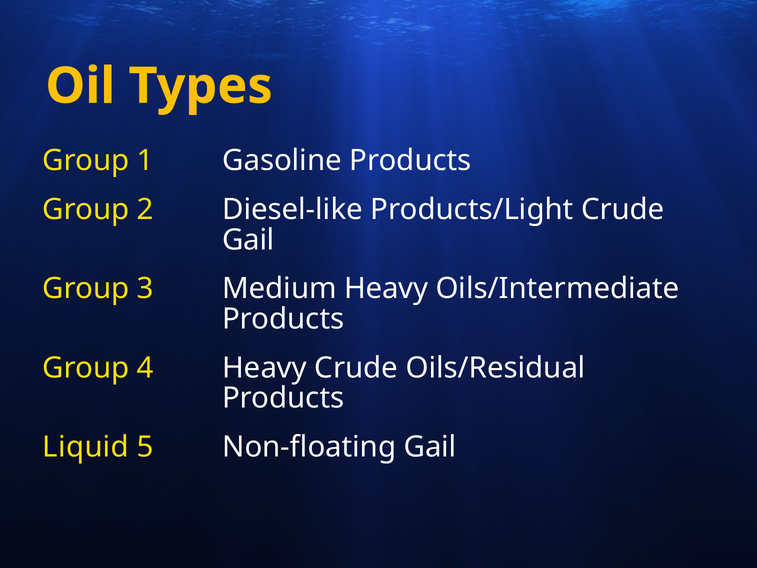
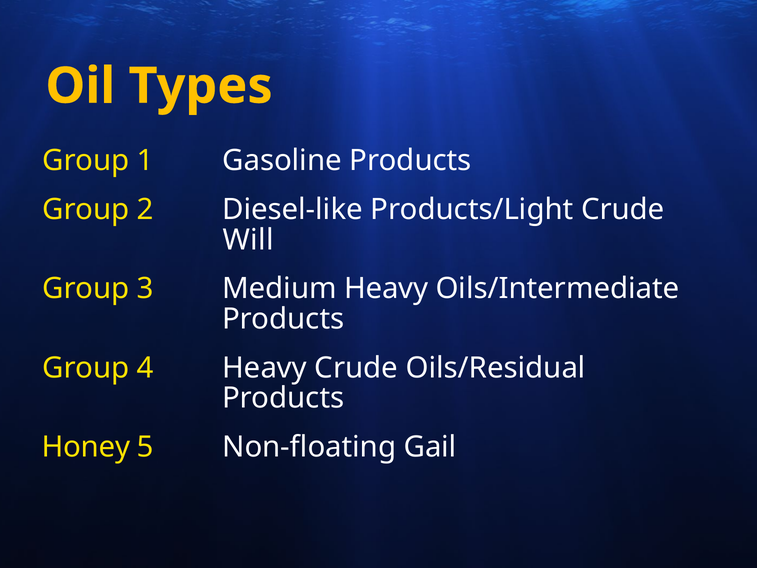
Gail: Gail -> Will (248, 240)
Liquid: Liquid -> Honey (86, 447)
